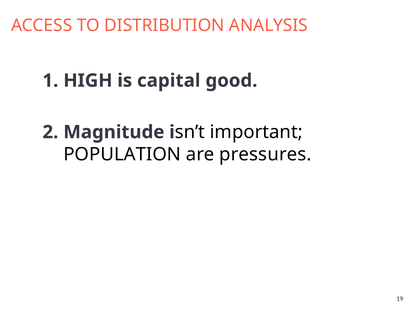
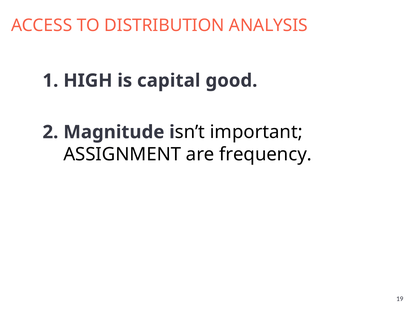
POPULATION: POPULATION -> ASSIGNMENT (122, 155)
pressures: pressures -> frequency (265, 155)
